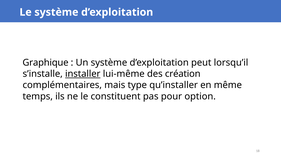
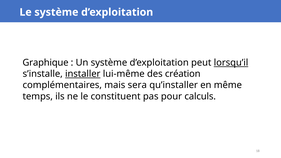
lorsqu’il underline: none -> present (231, 63)
type: type -> sera (137, 85)
option: option -> calculs (200, 96)
